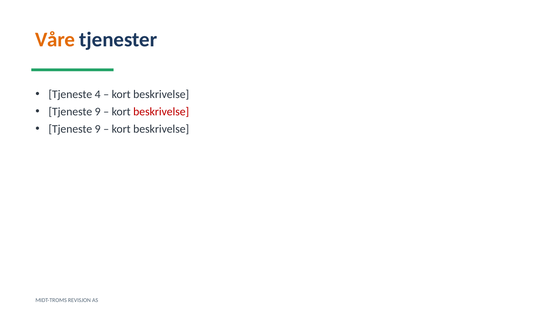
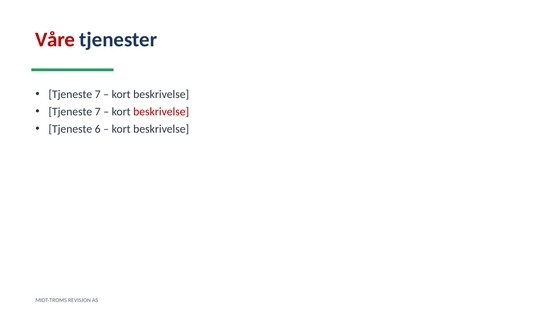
Våre colour: orange -> red (55, 40)
4: 4 -> 7 (98, 94)
9: 9 -> 7 (98, 112)
9: 9 -> 6 (98, 129)
